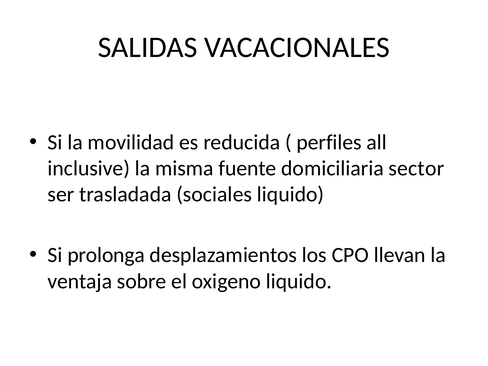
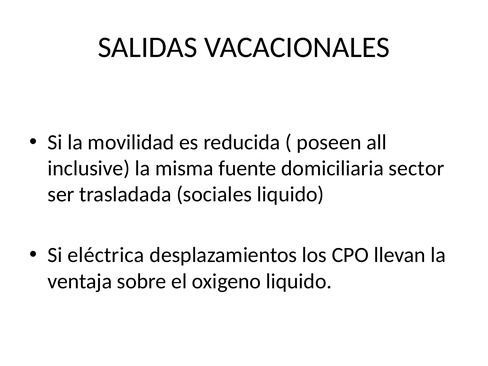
perfiles: perfiles -> poseen (329, 142)
prolonga: prolonga -> eléctrica (106, 255)
